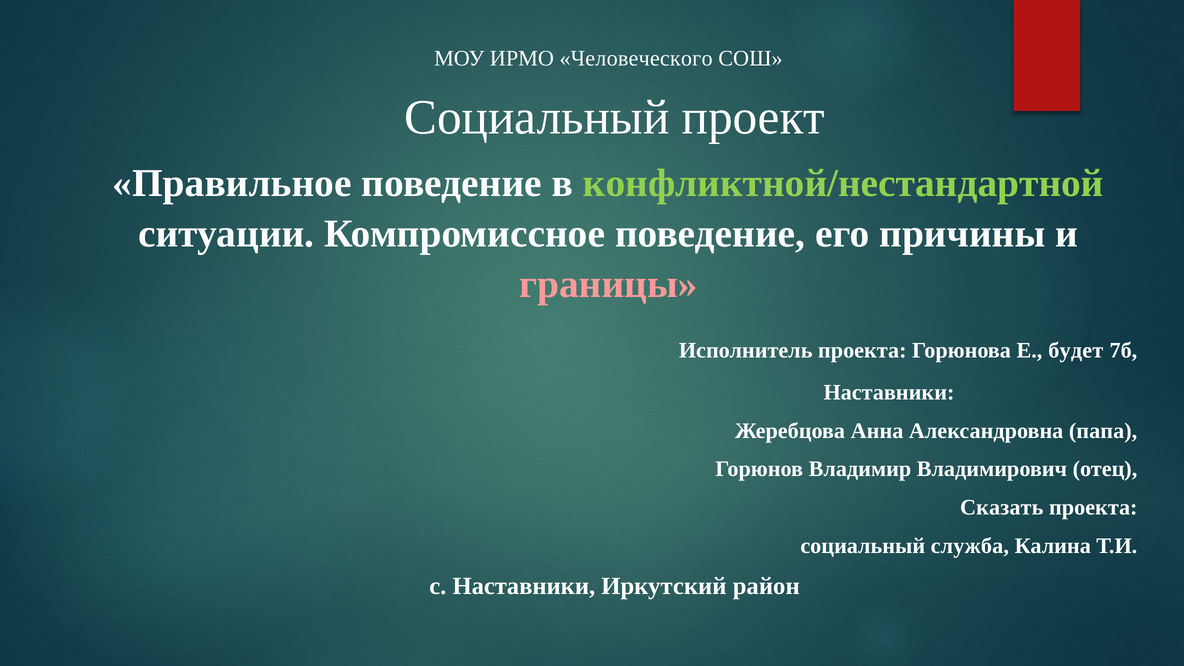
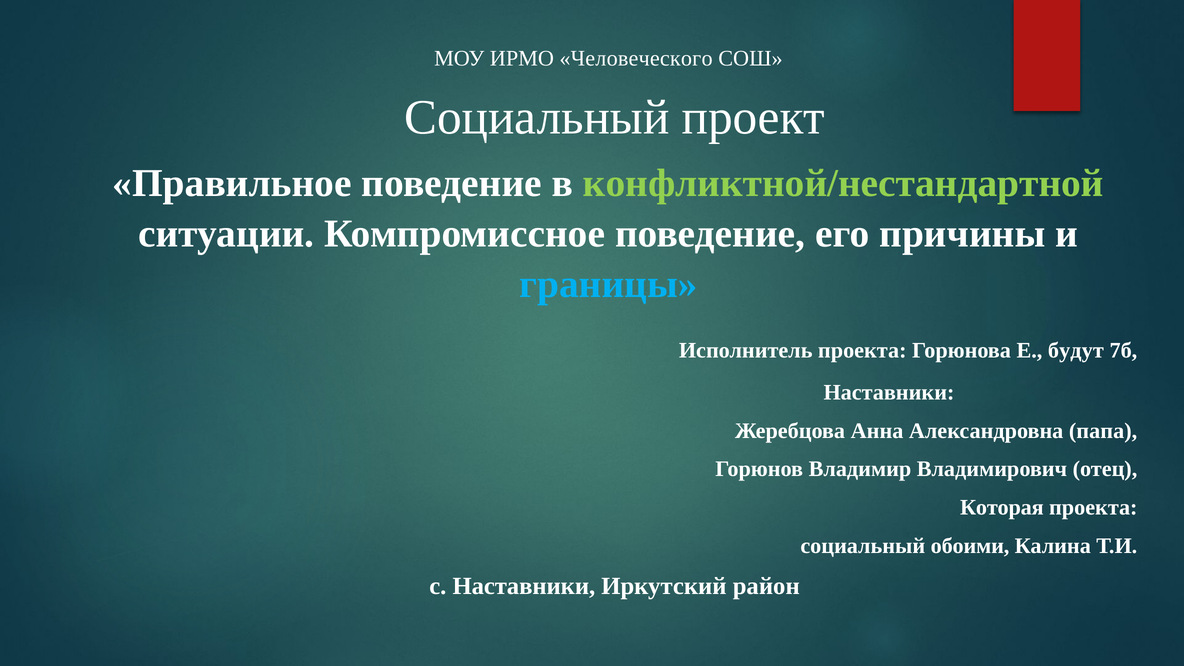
границы colour: pink -> light blue (608, 284)
будет: будет -> будут (1076, 351)
Сказать: Сказать -> Которая (1002, 507)
служба: служба -> обоими (970, 546)
